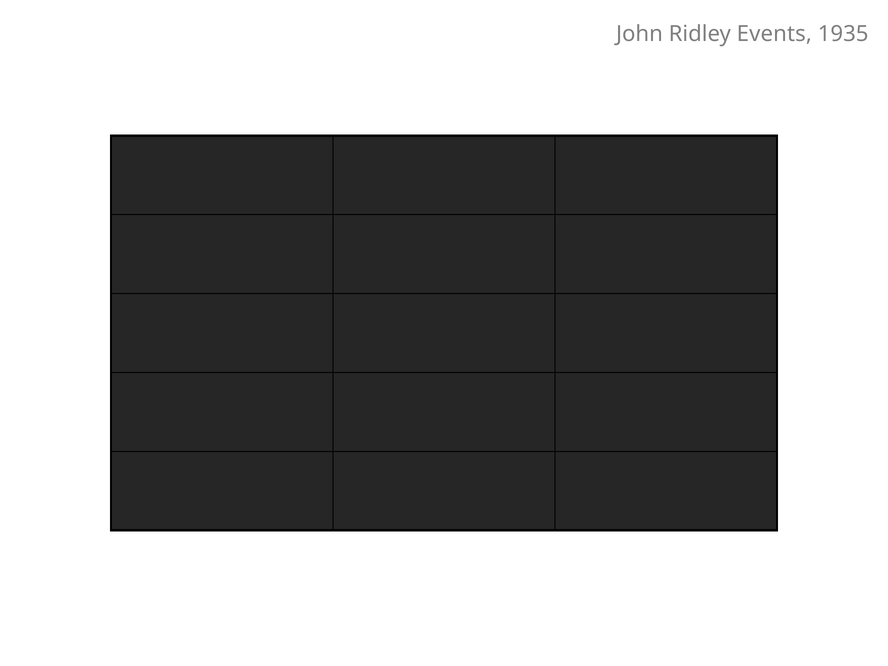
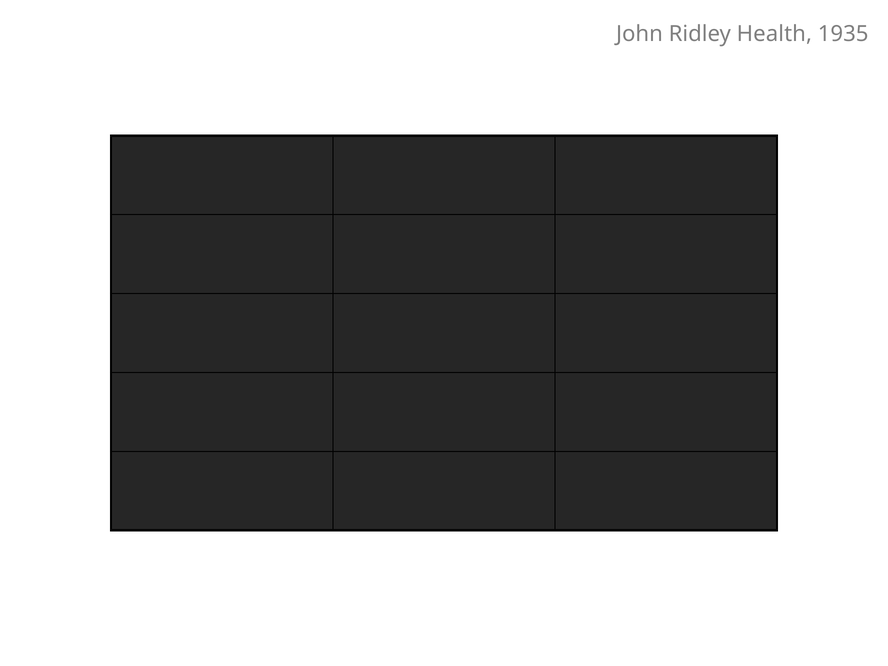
Events: Events -> Health (774, 34)
